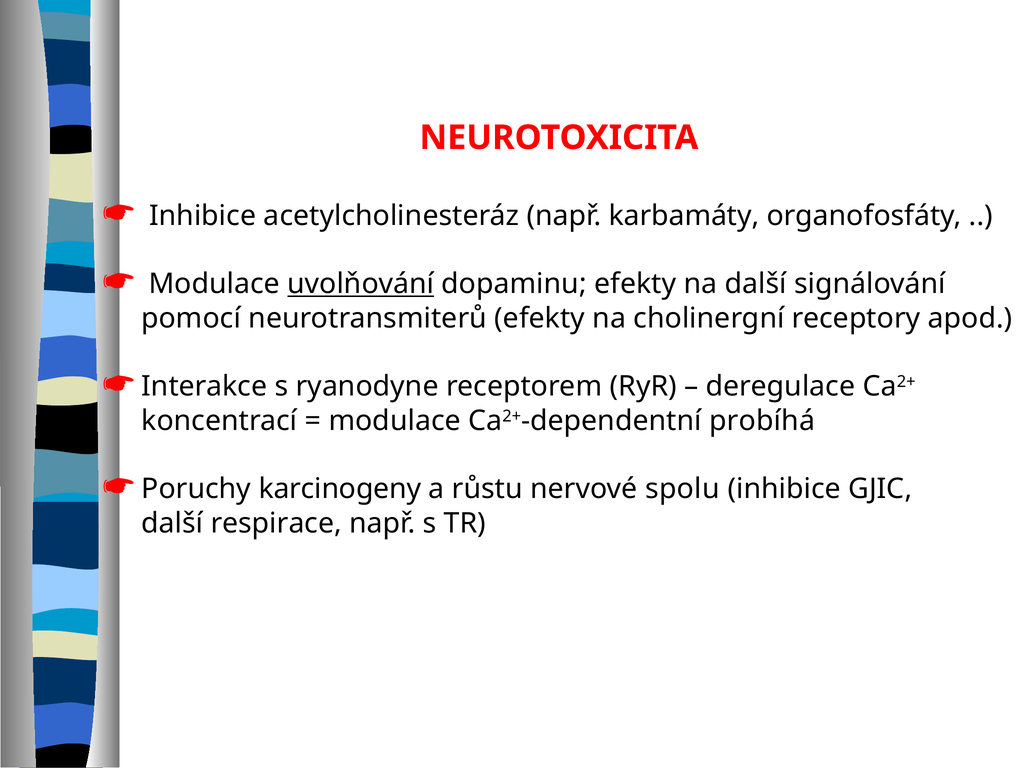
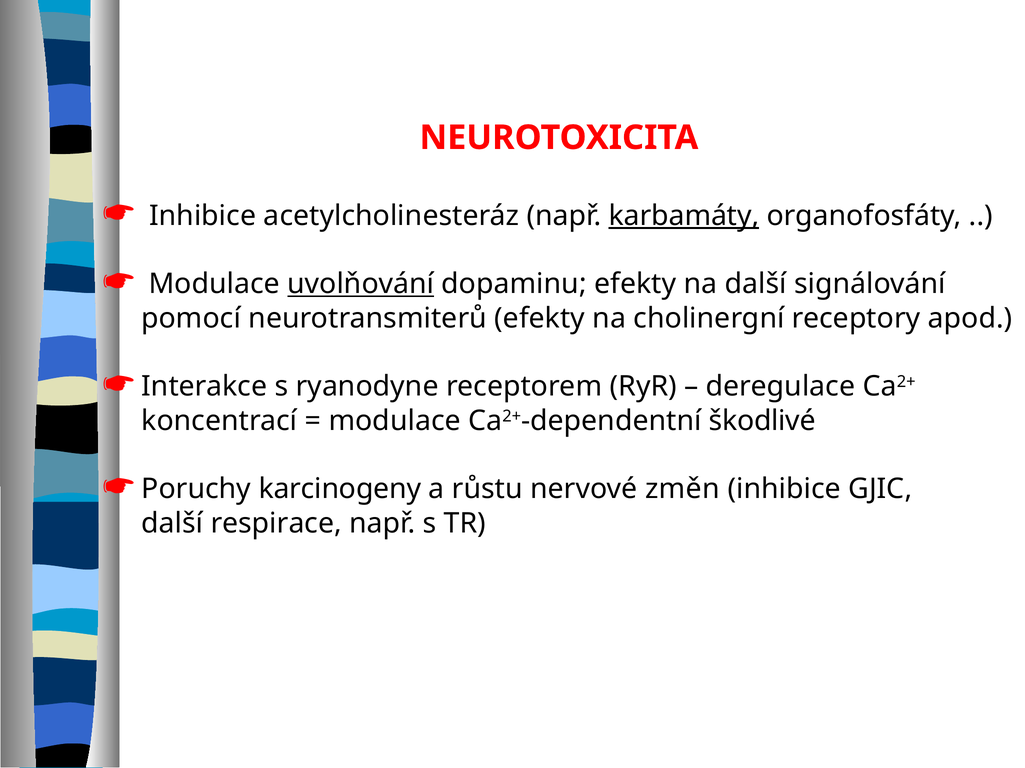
karbamáty underline: none -> present (684, 216)
probíhá: probíhá -> škodlivé (762, 421)
spolu: spolu -> změn (682, 489)
